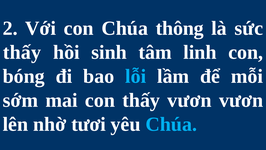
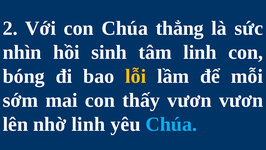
thông: thông -> thẳng (180, 28)
thấy: thấy -> nhìn (22, 52)
lỗi colour: light blue -> yellow (136, 76)
nhờ tươi: tươi -> linh (88, 124)
